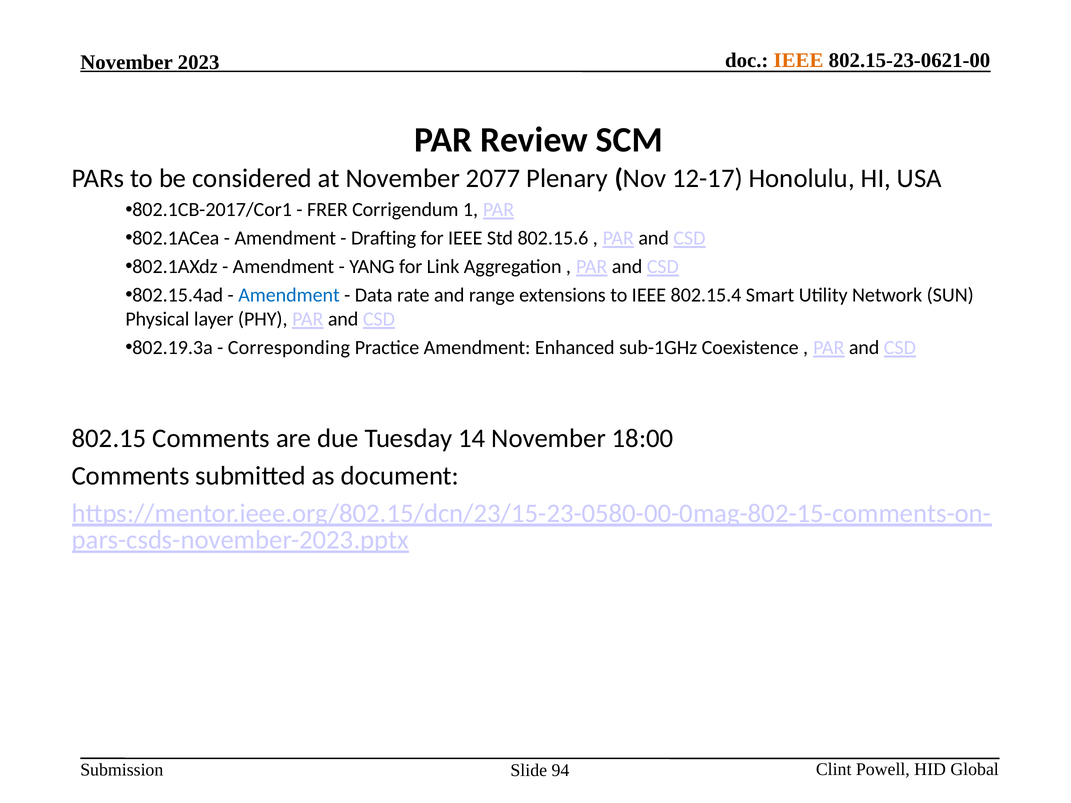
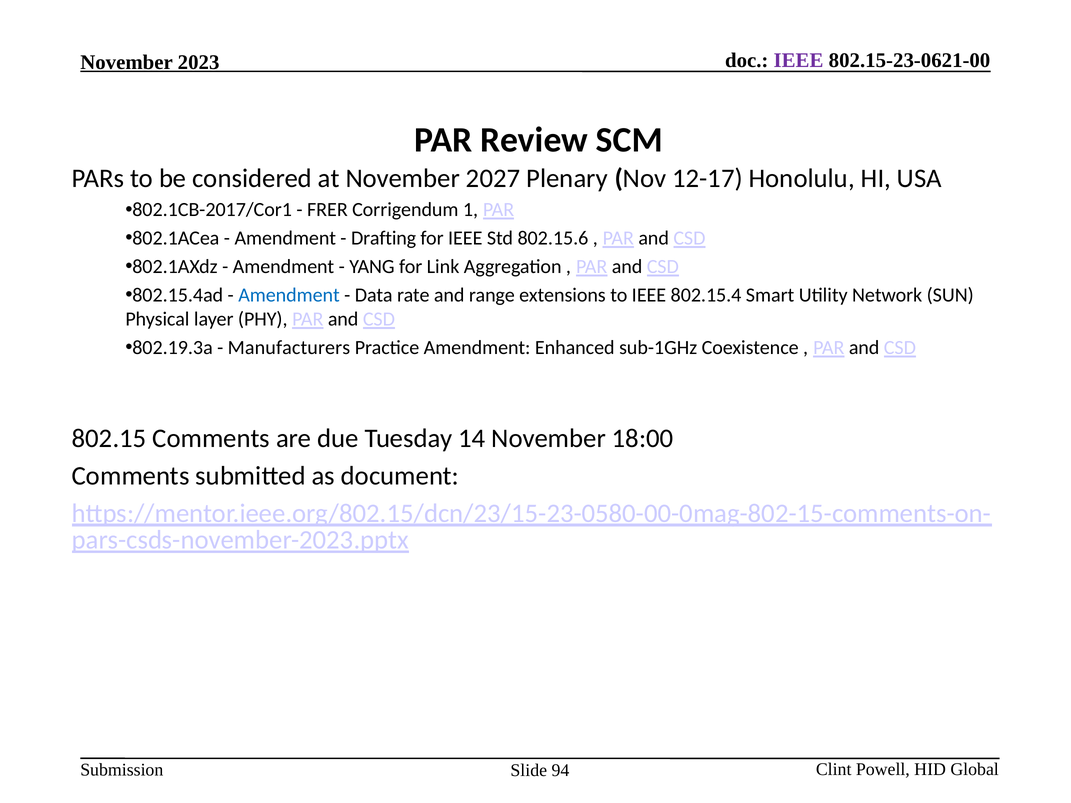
IEEE colour: orange -> purple (798, 60)
2077: 2077 -> 2027 (493, 178)
Corresponding: Corresponding -> Manufacturers (289, 348)
